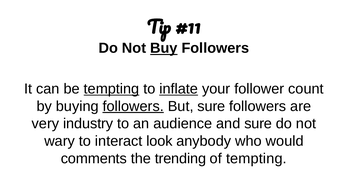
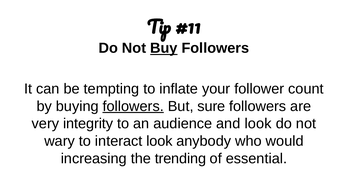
tempting underline: present -> none (111, 89)
inflate underline: present -> none (179, 89)
industry: industry -> integrity (88, 124)
and sure: sure -> look (258, 124)
comments: comments -> increasing (94, 158)
of tempting: tempting -> essential (256, 158)
